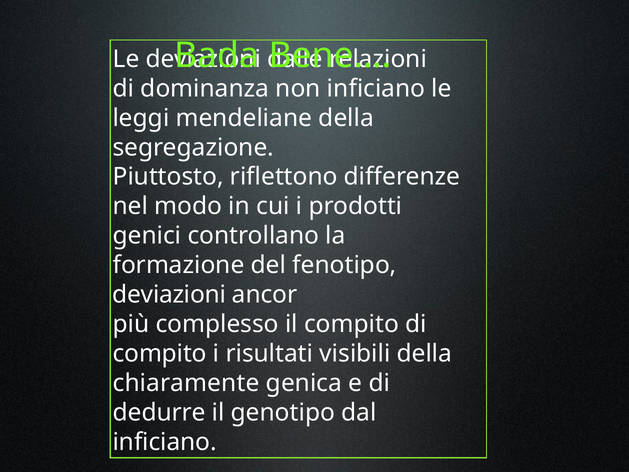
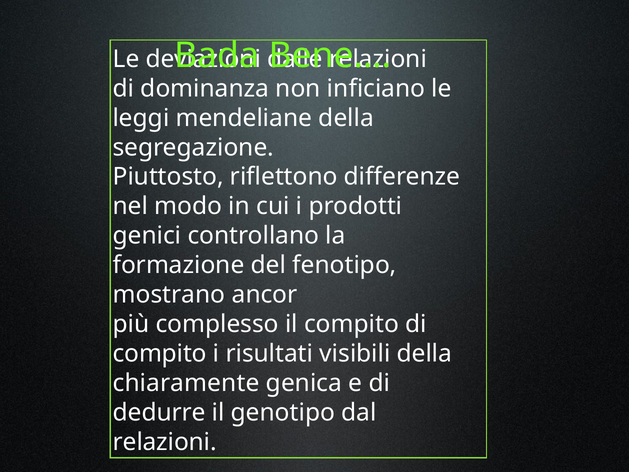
deviazioni: deviazioni -> mostrano (169, 295)
inficiano: inficiano -> relazioni (165, 442)
